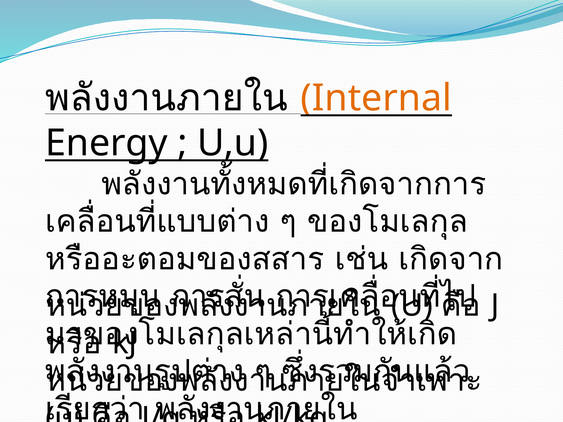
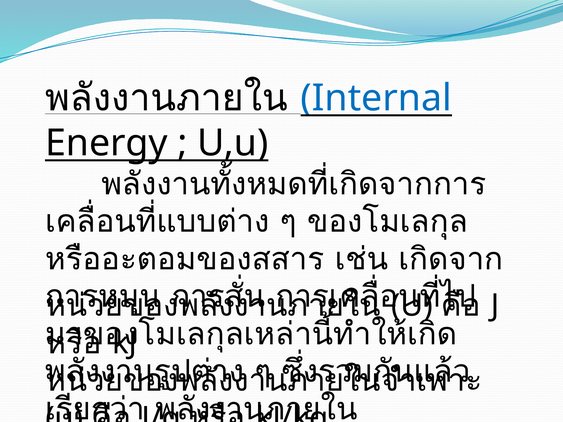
Internal colour: orange -> blue (376, 98)
